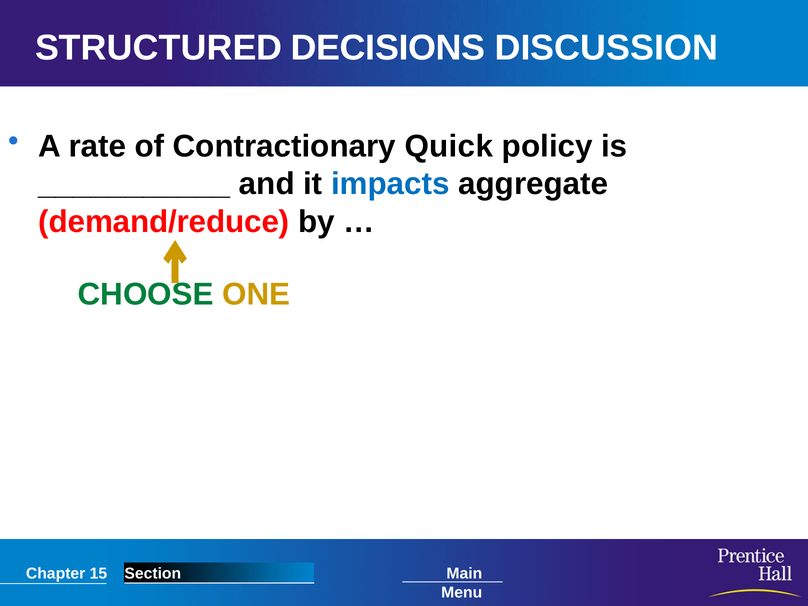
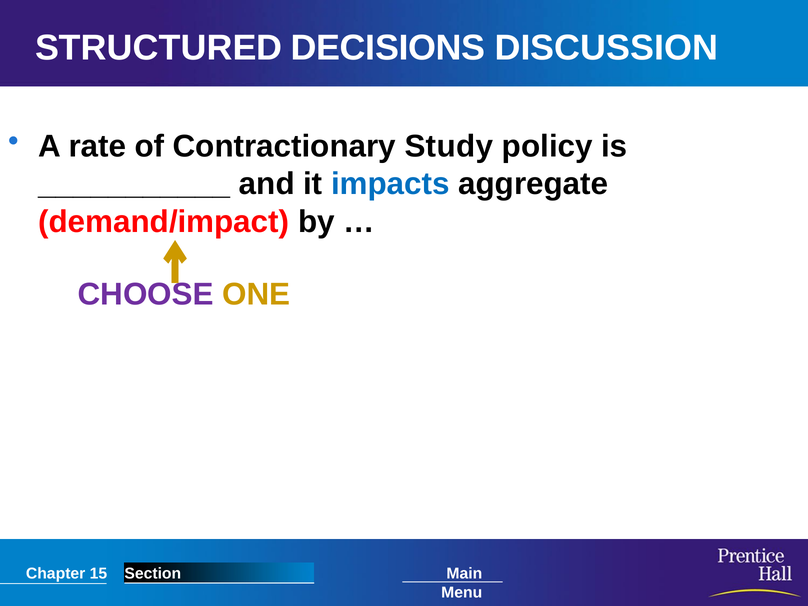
Quick: Quick -> Study (449, 146)
demand/reduce: demand/reduce -> demand/impact (164, 222)
CHOOSE colour: green -> purple (146, 294)
